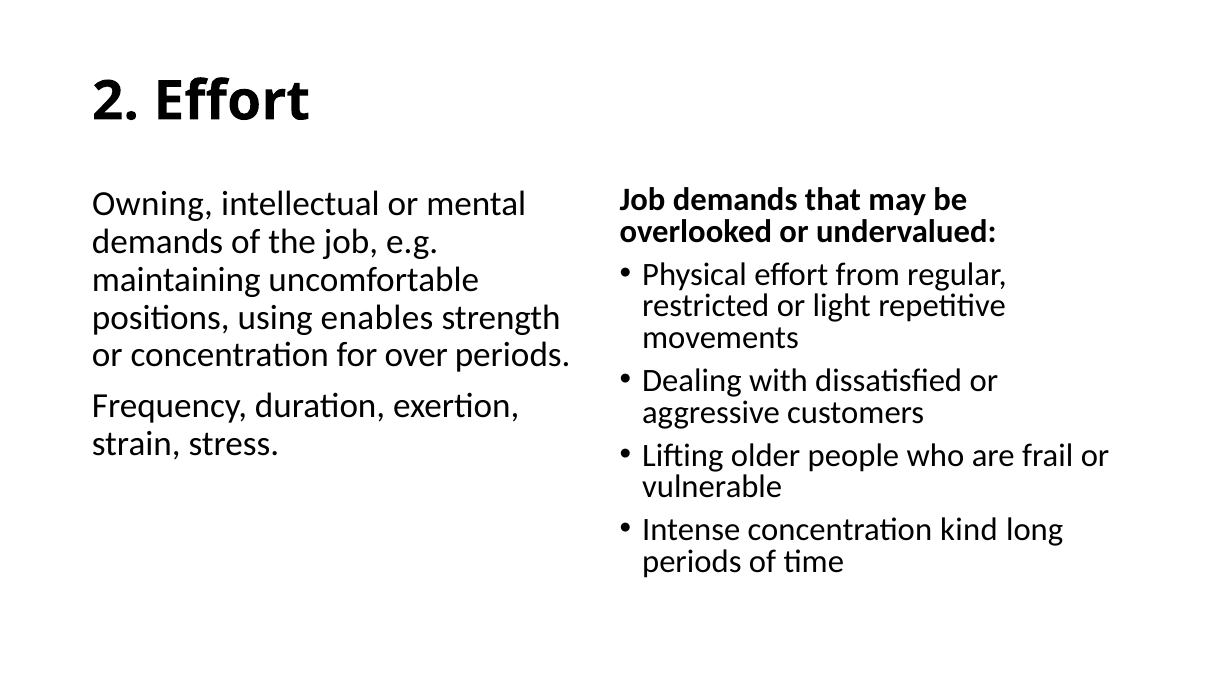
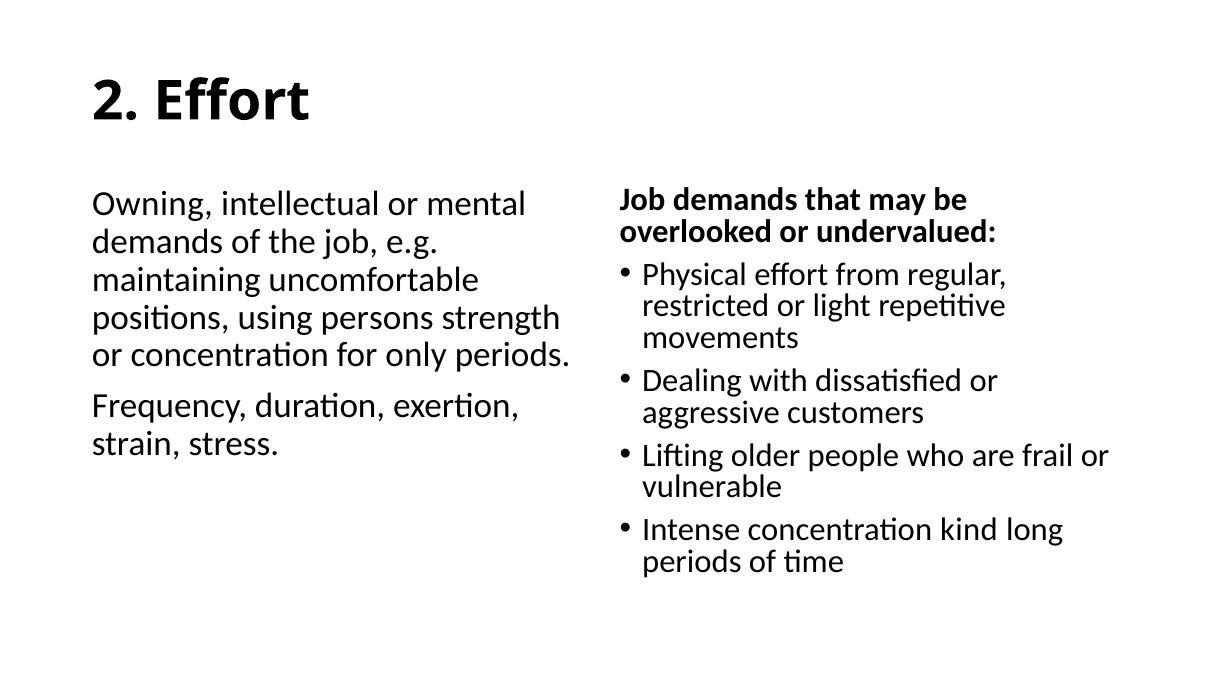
enables: enables -> persons (377, 318)
over: over -> only (416, 356)
